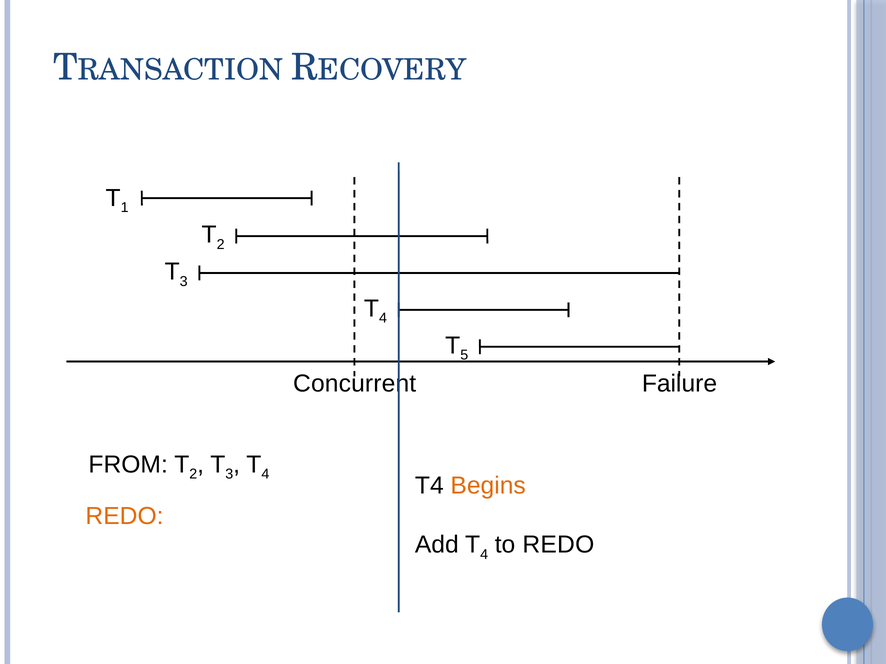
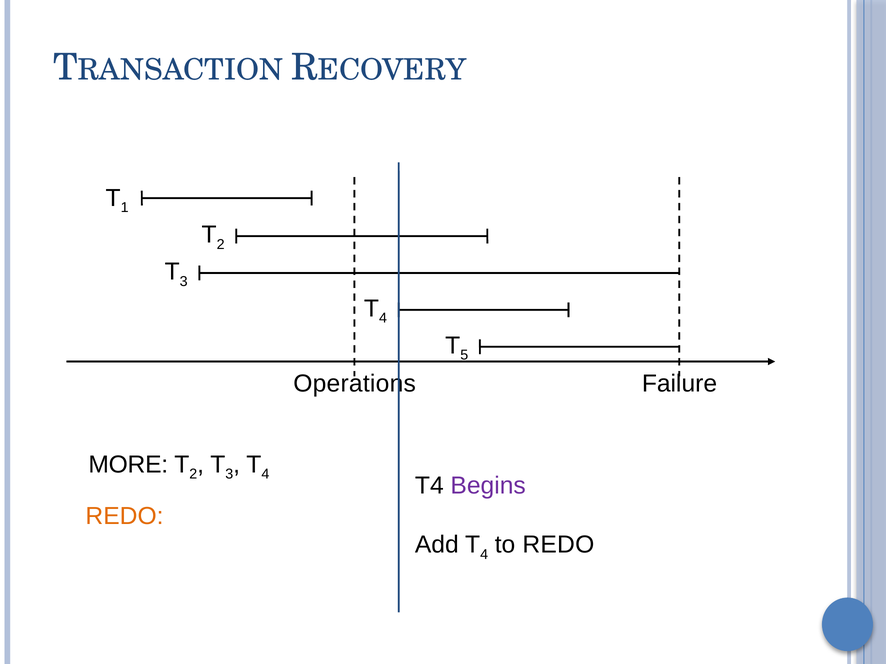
Concurrent: Concurrent -> Operations (355, 384)
FROM: FROM -> MORE (128, 465)
Begins colour: orange -> purple (488, 486)
